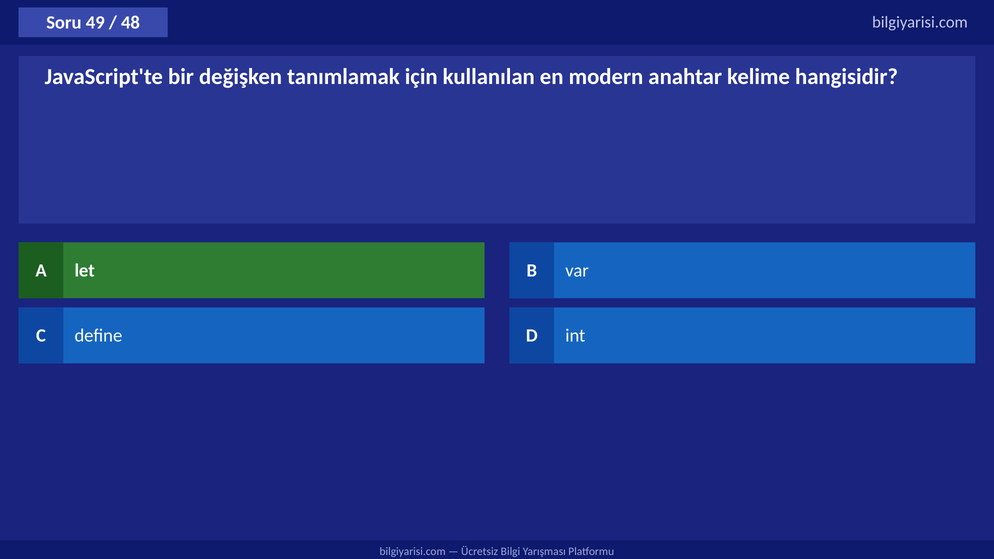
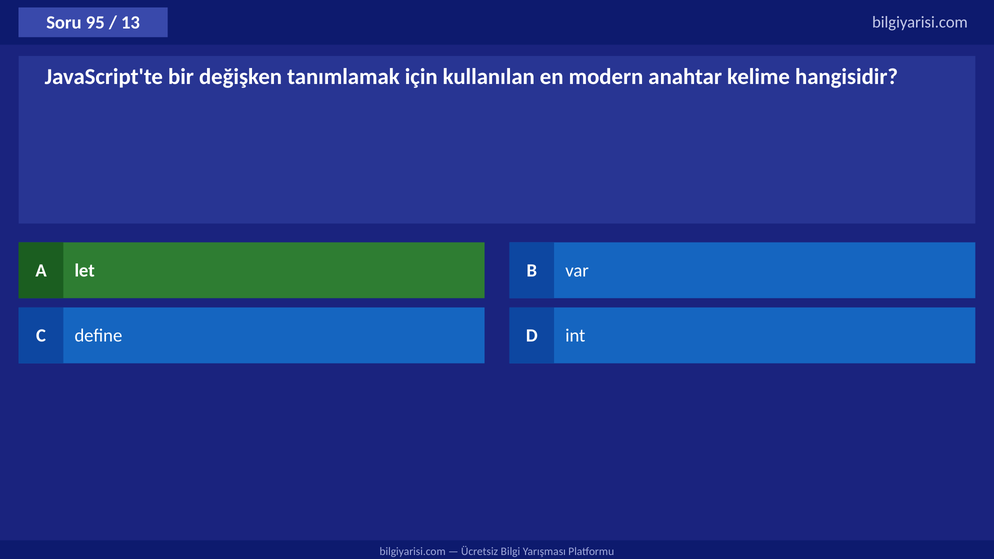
49: 49 -> 95 (95, 23)
48: 48 -> 13 (130, 23)
